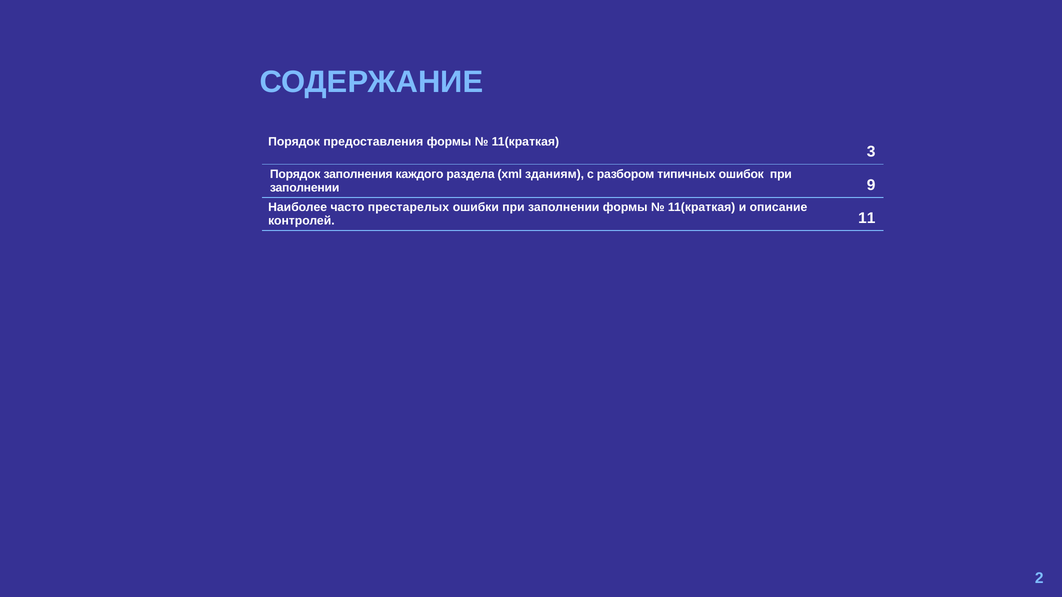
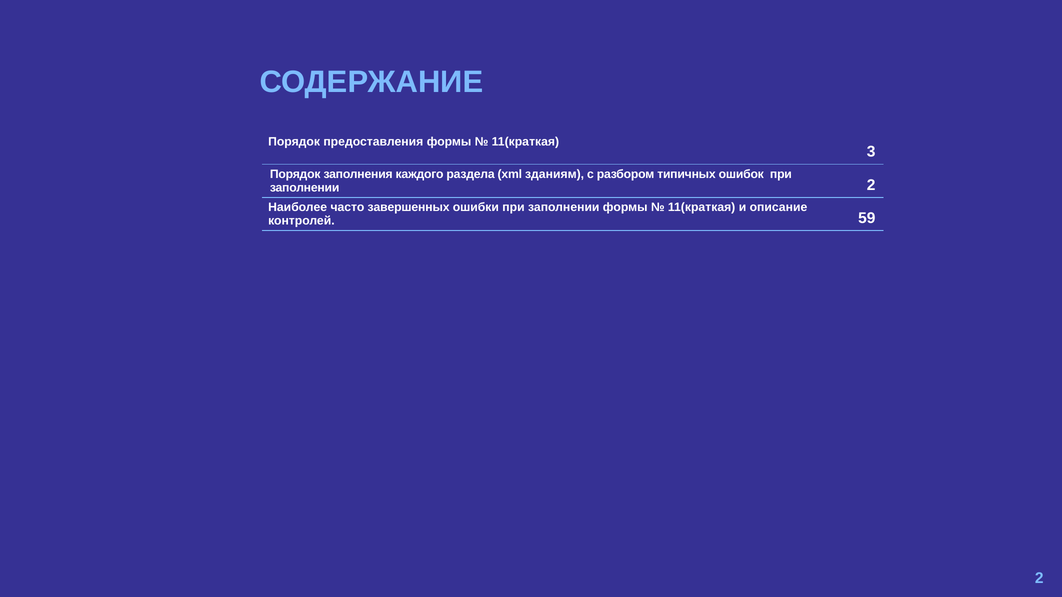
заполнении 9: 9 -> 2 (871, 185)
престарелых: престарелых -> завершенных (409, 207)
11: 11 -> 59 (867, 218)
